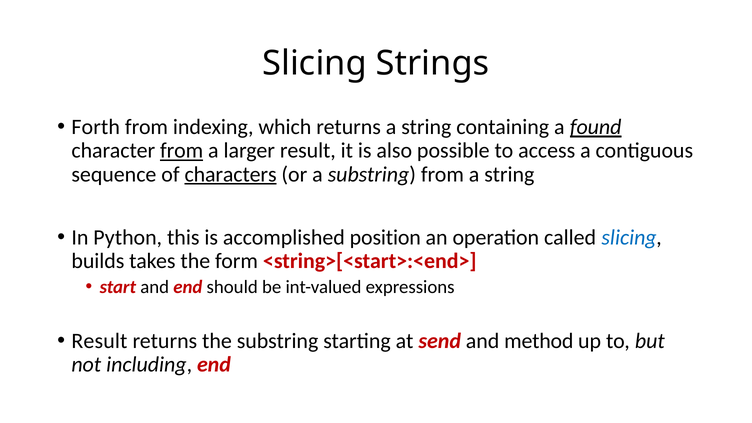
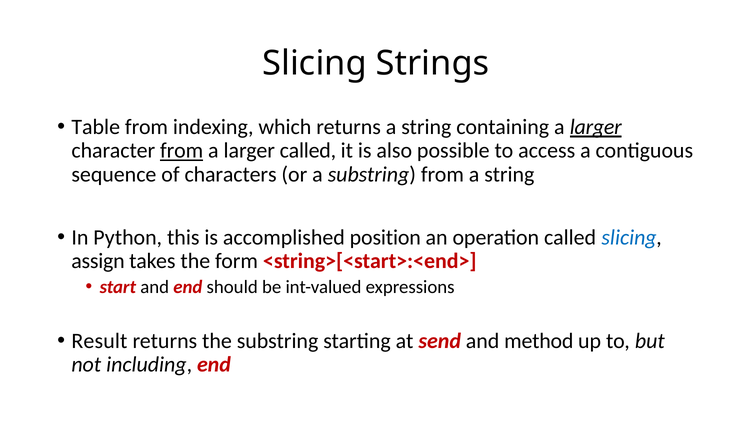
Forth: Forth -> Table (96, 127)
containing a found: found -> larger (596, 127)
larger result: result -> called (308, 151)
characters underline: present -> none (231, 174)
builds: builds -> assign (98, 261)
